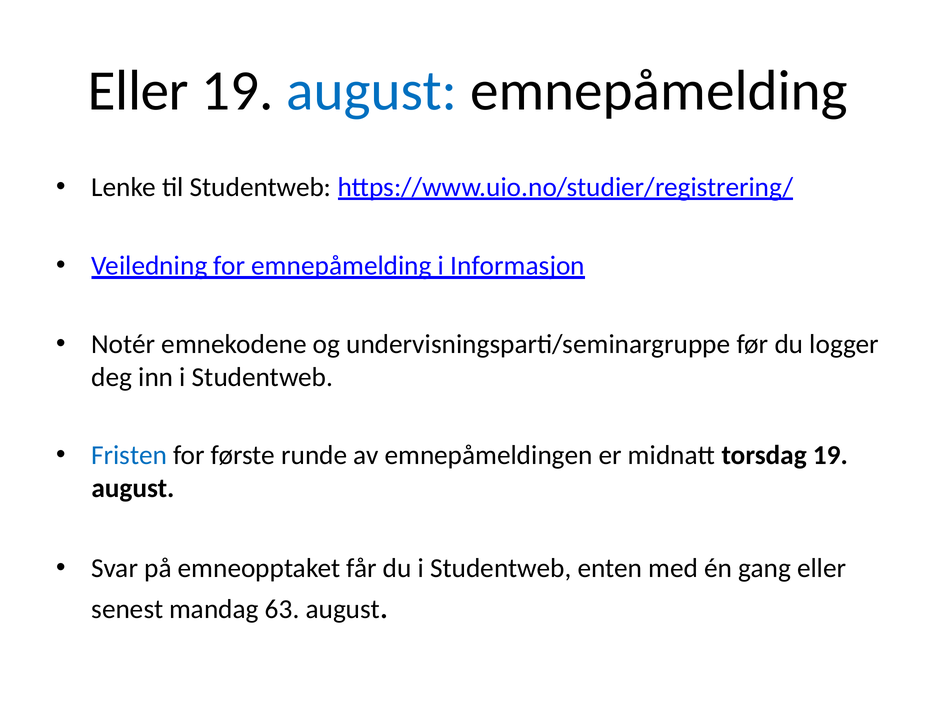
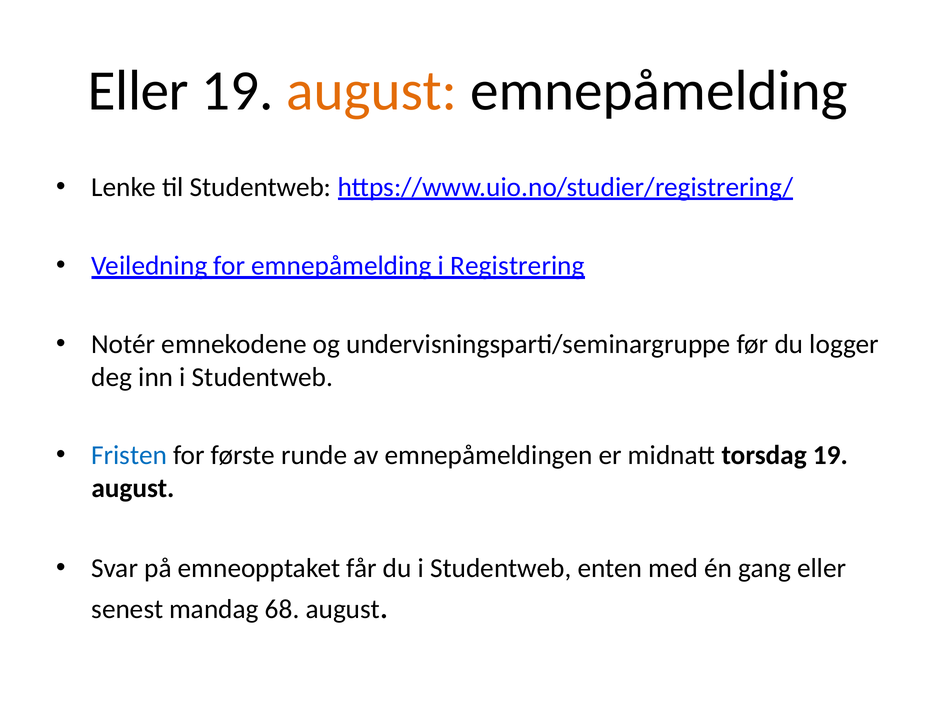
august colour: blue -> orange (372, 91)
Informasjon: Informasjon -> Registrering (518, 266)
63: 63 -> 68 (282, 609)
